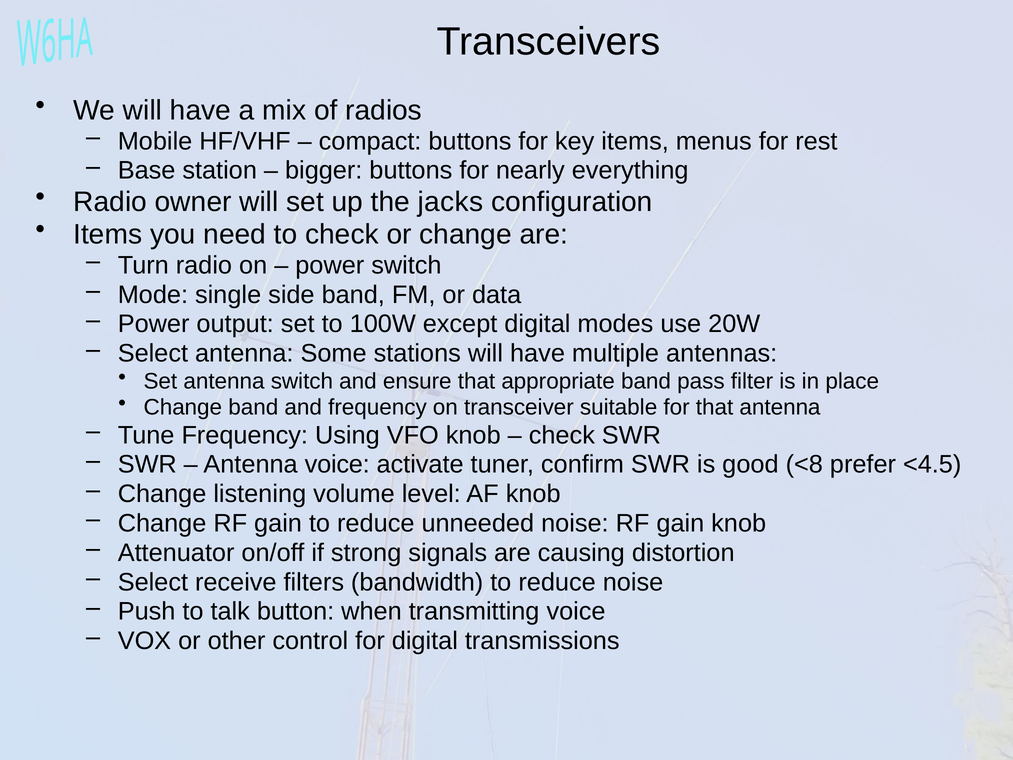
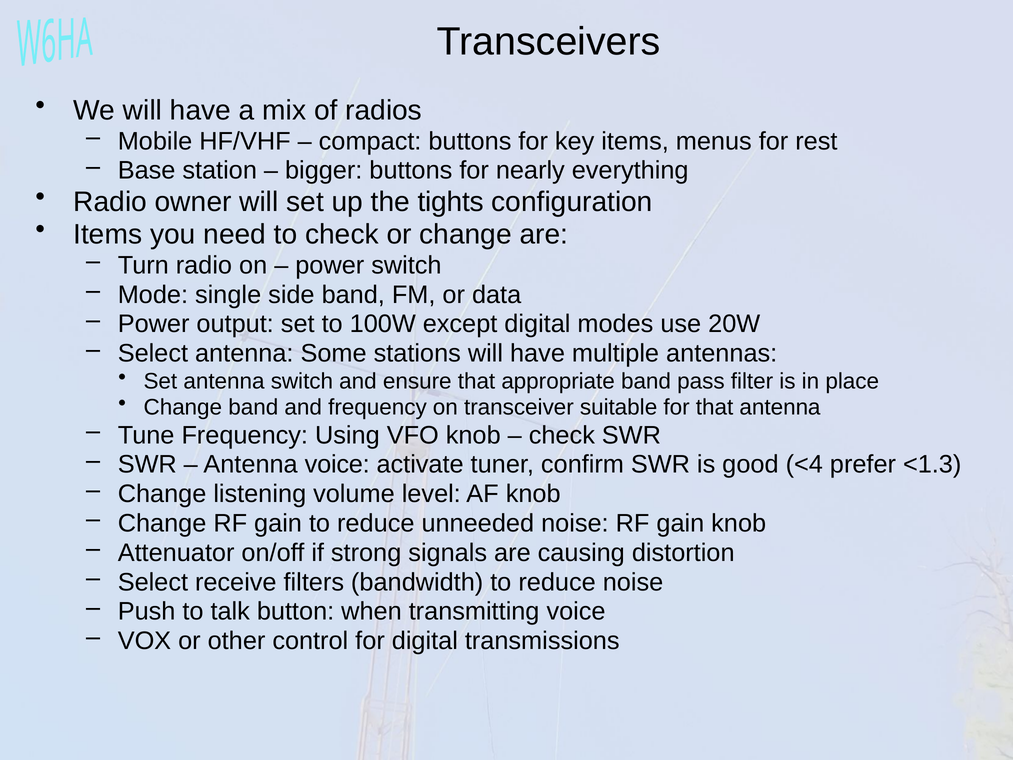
jacks: jacks -> tights (451, 202)
<8: <8 -> <4 (804, 464)
<4.5: <4.5 -> <1.3 (932, 464)
